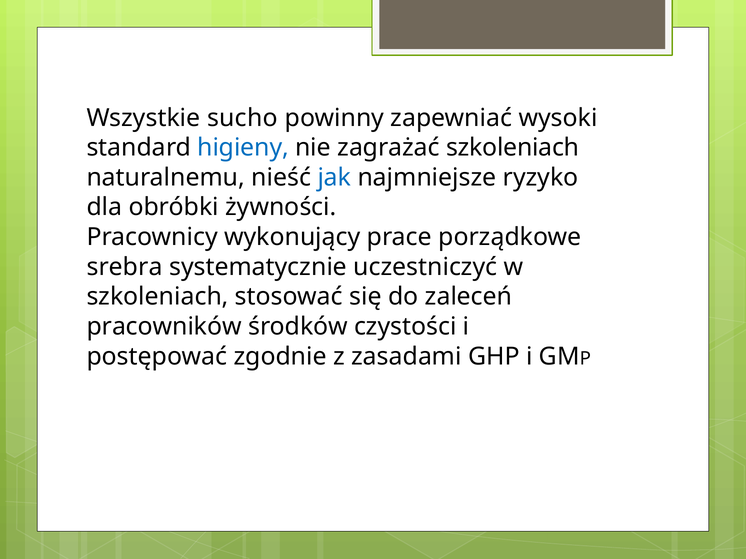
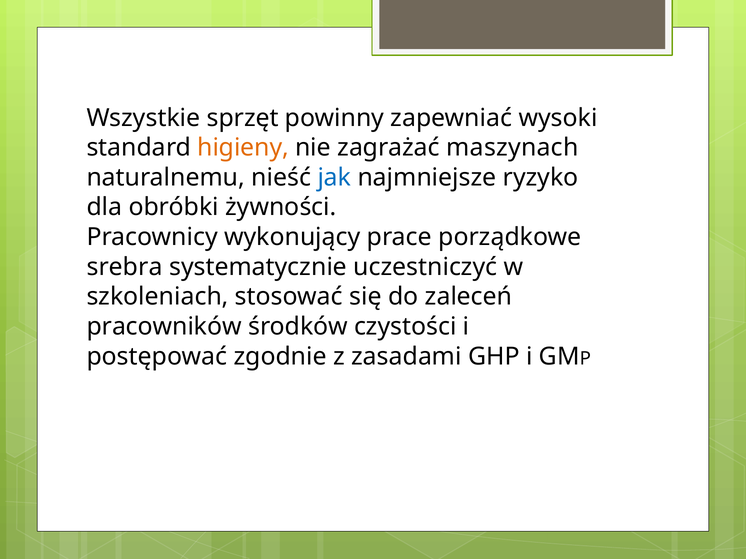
sucho: sucho -> sprzęt (243, 118)
higieny colour: blue -> orange (243, 148)
zagrażać szkoleniach: szkoleniach -> maszynach (512, 148)
